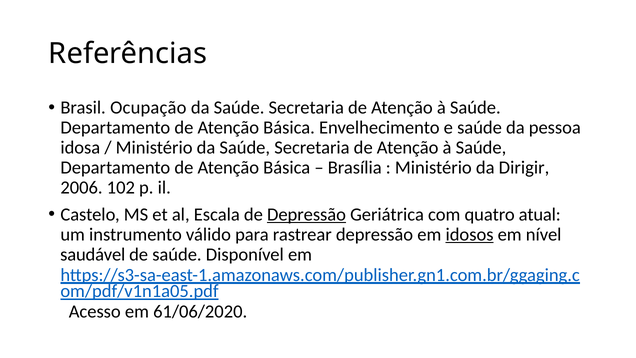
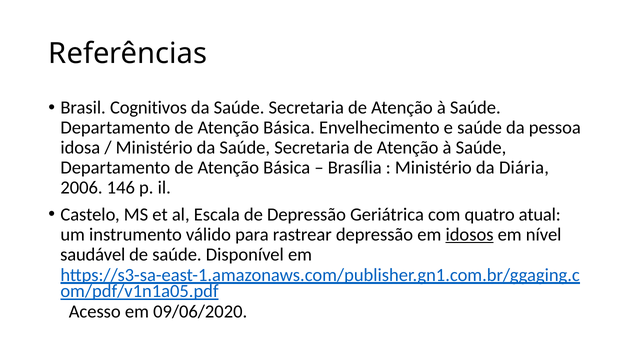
Ocupação: Ocupação -> Cognitivos (148, 108)
Dirigir: Dirigir -> Diária (524, 168)
102: 102 -> 146 (121, 188)
Depressão underline: present -> none (306, 214)
61/06/2020: 61/06/2020 -> 09/06/2020 (200, 311)
